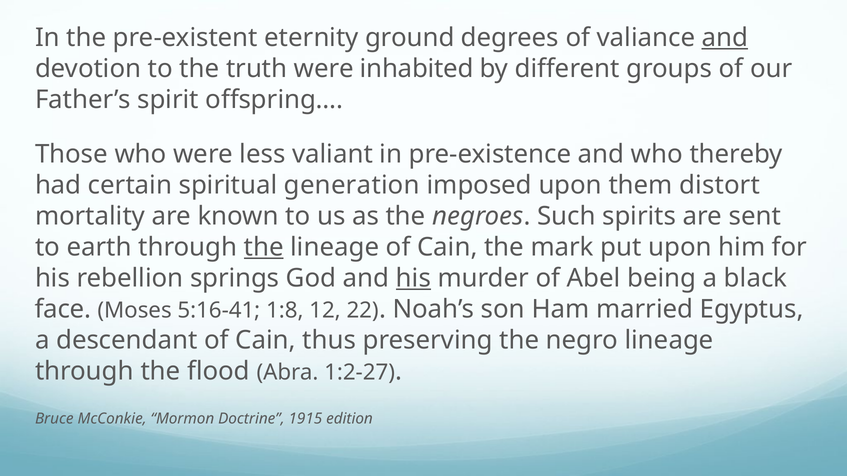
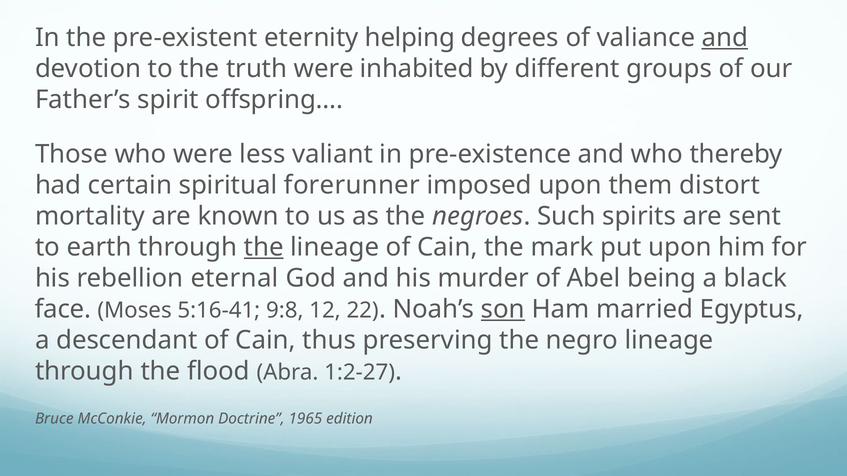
ground: ground -> helping (410, 38)
generation: generation -> forerunner (352, 185)
springs: springs -> eternal (235, 278)
his underline: present -> none (413, 278)
1:8: 1:8 -> 9:8 (285, 311)
son underline: none -> present (503, 309)
1915: 1915 -> 1965 (305, 419)
